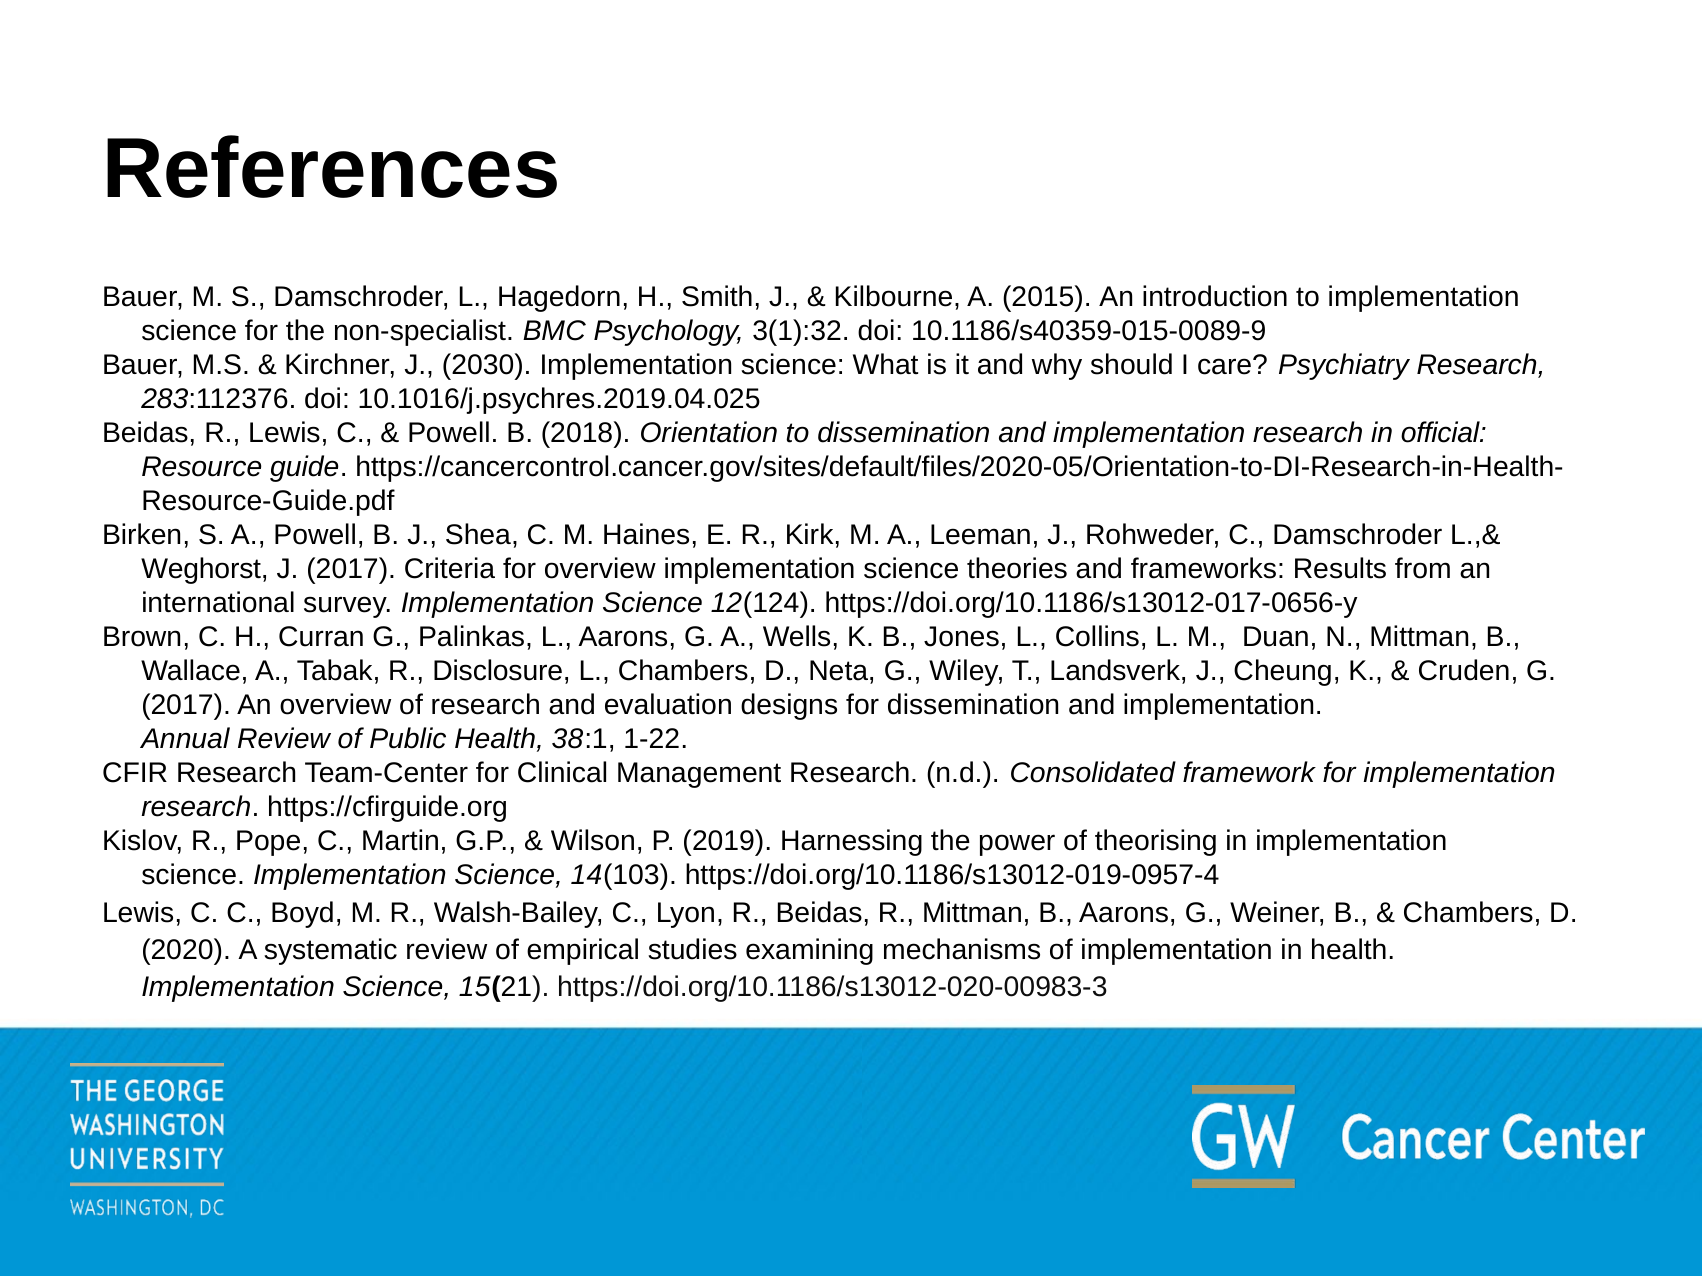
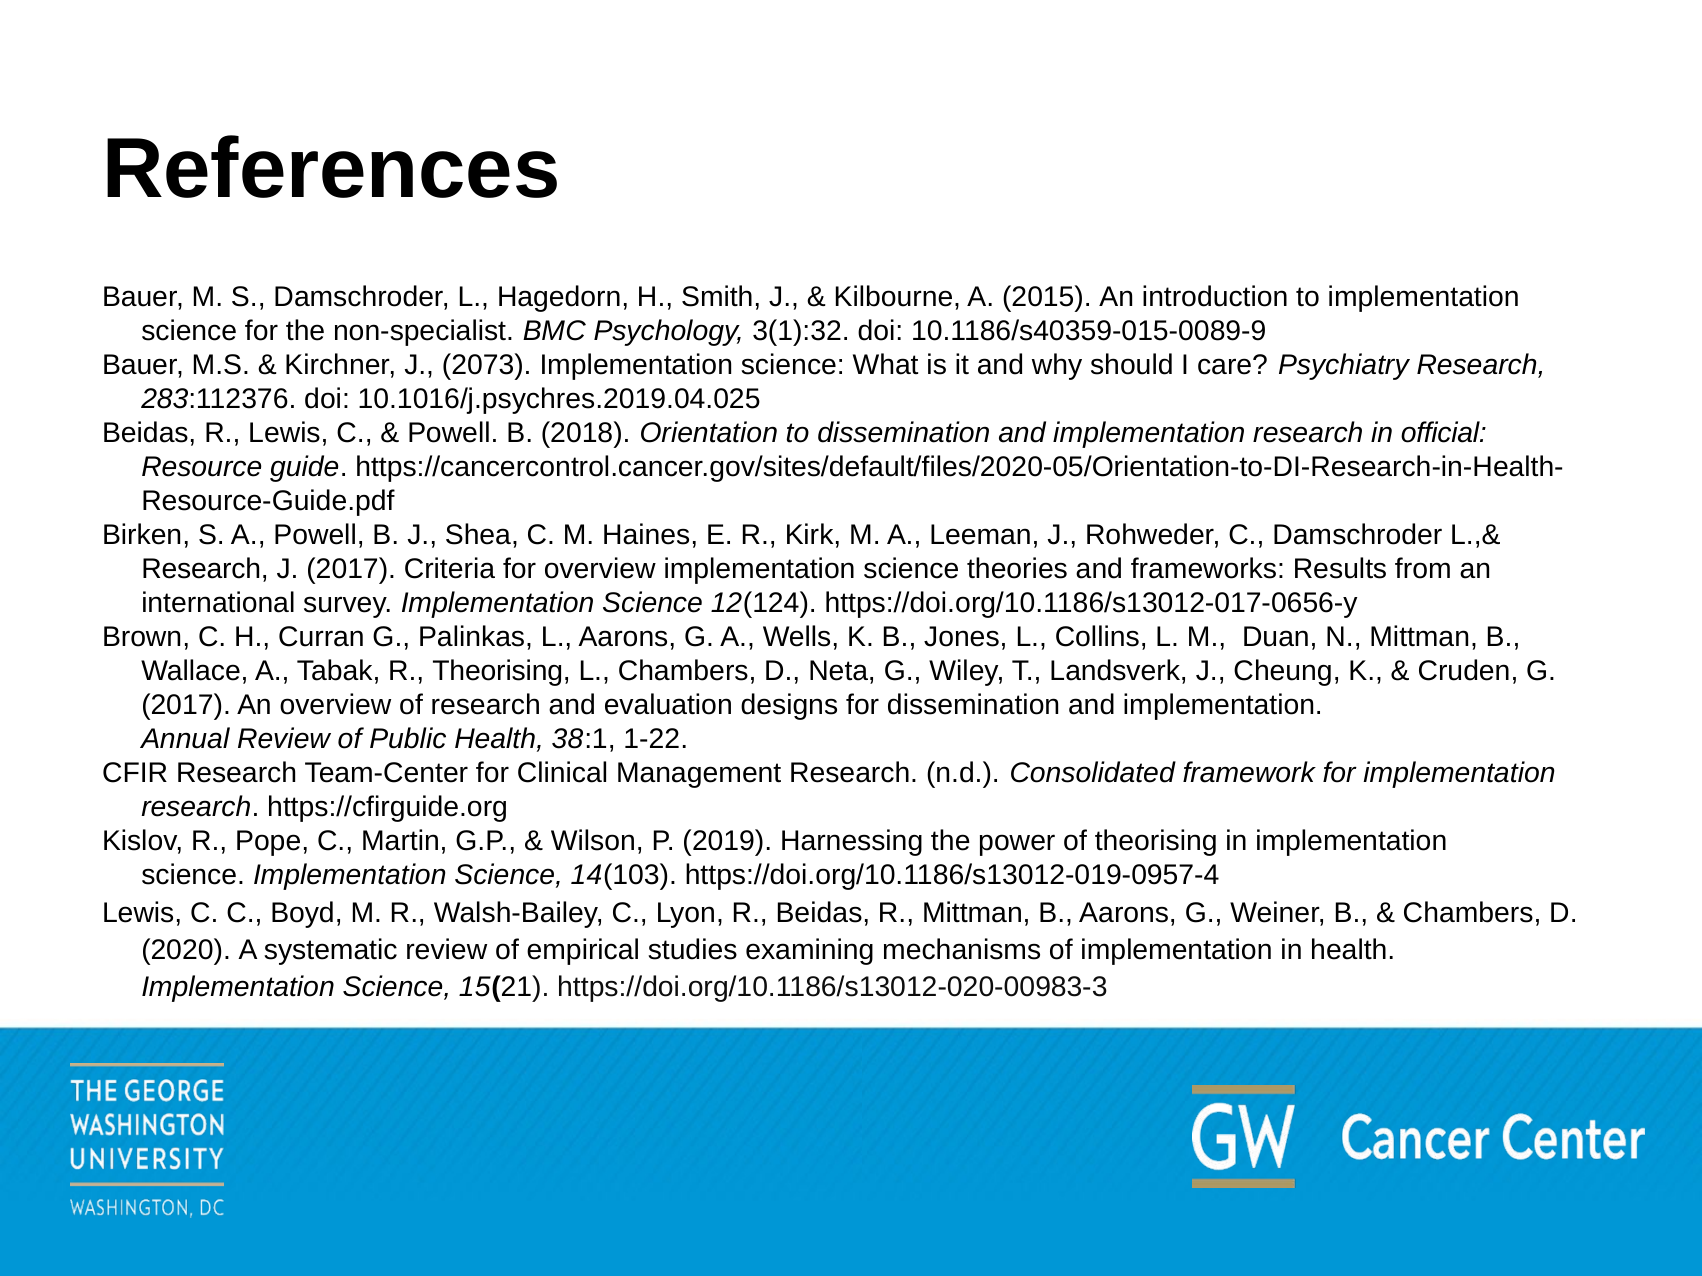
2030: 2030 -> 2073 (487, 365)
Weghorst: Weghorst -> Research (205, 569)
R Disclosure: Disclosure -> Theorising (502, 671)
